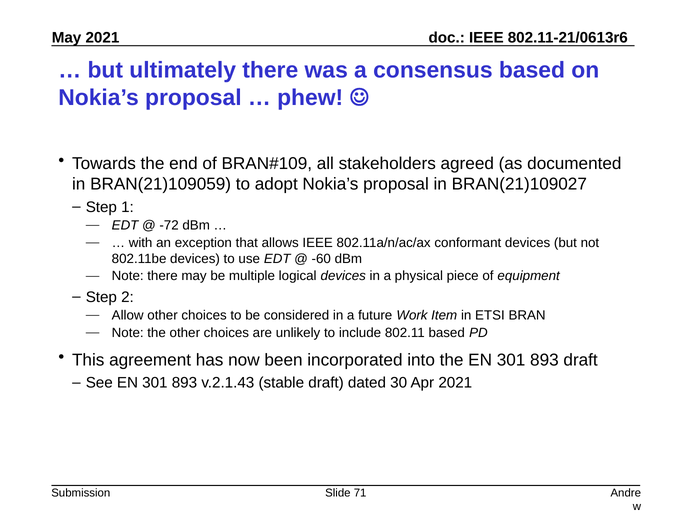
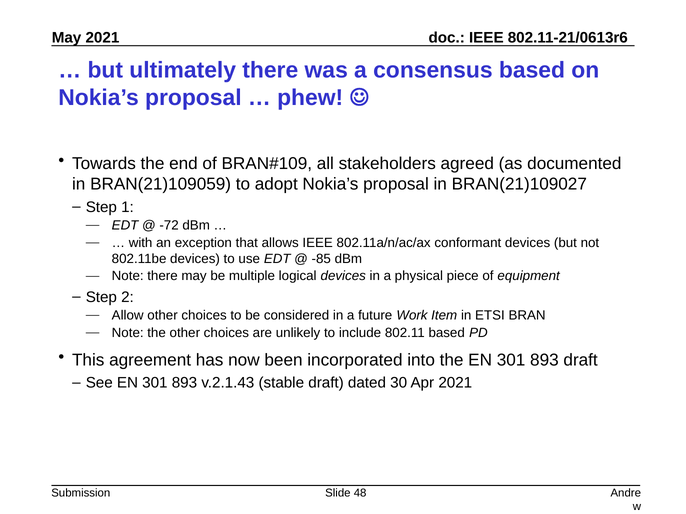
-60: -60 -> -85 (321, 259)
71: 71 -> 48 (360, 493)
